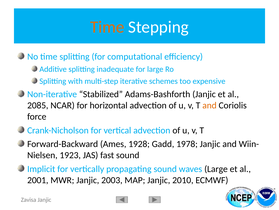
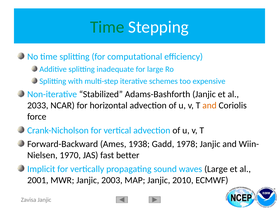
Time colour: orange -> green (107, 27)
2085: 2085 -> 2033 (38, 105)
1928: 1928 -> 1938 (139, 144)
1923: 1923 -> 1970 (70, 155)
fast sound: sound -> better (128, 155)
